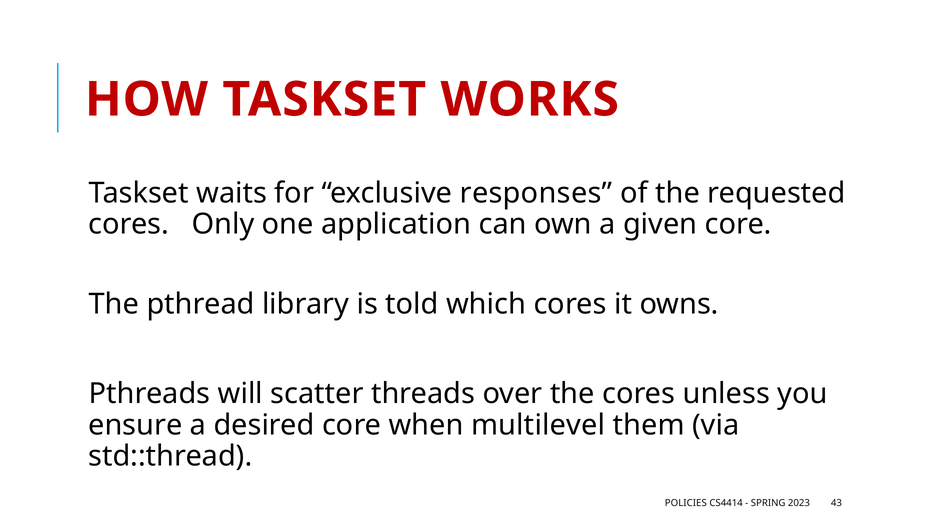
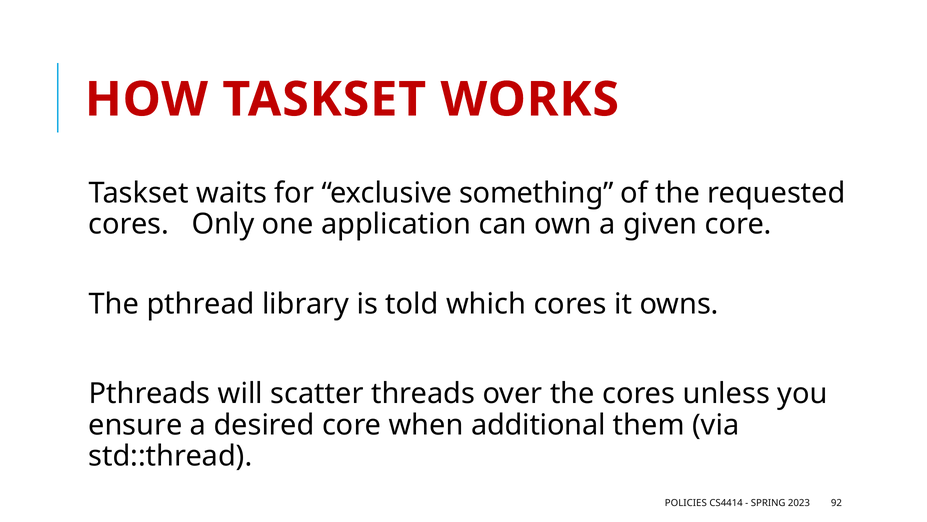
responses: responses -> something (536, 193)
multilevel: multilevel -> additional (538, 425)
43: 43 -> 92 (836, 502)
